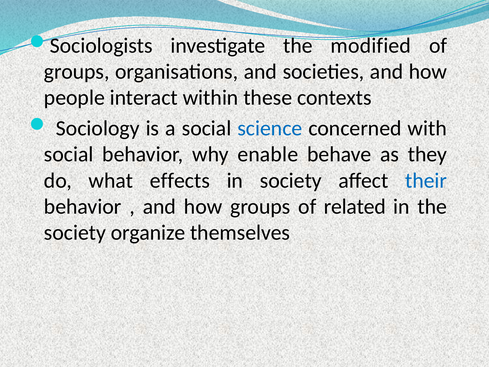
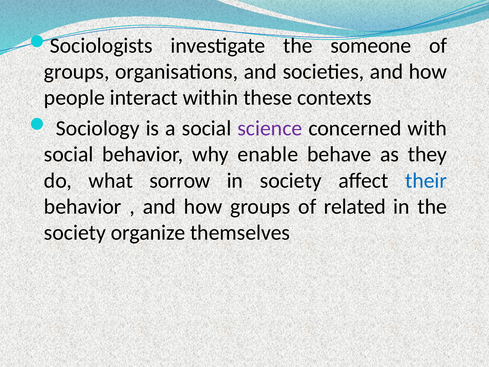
modified: modified -> someone (371, 46)
science colour: blue -> purple (270, 128)
effects: effects -> sorrow (180, 180)
